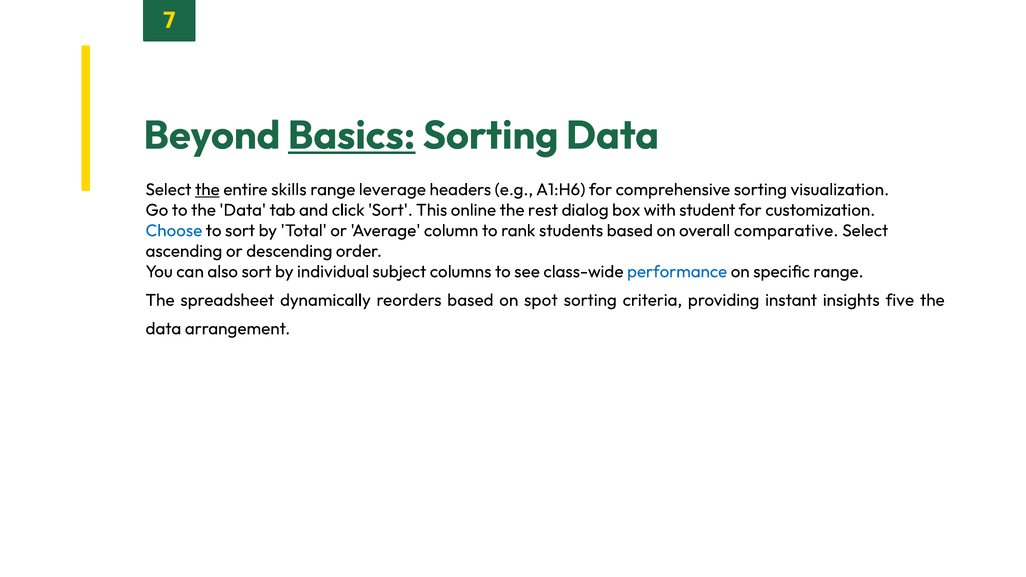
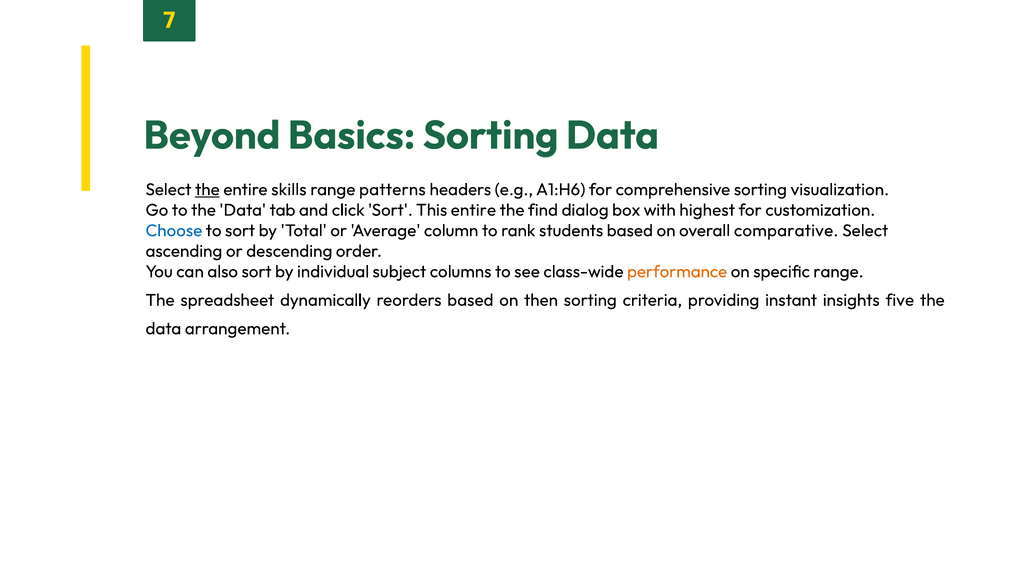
Basics underline: present -> none (352, 136)
leverage: leverage -> patterns (392, 190)
This online: online -> entire (473, 210)
rest: rest -> find (543, 210)
student: student -> highest (707, 210)
performance colour: blue -> orange (677, 272)
spot: spot -> then (541, 300)
